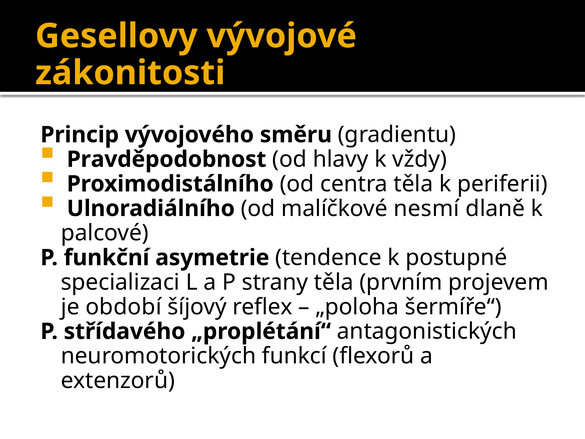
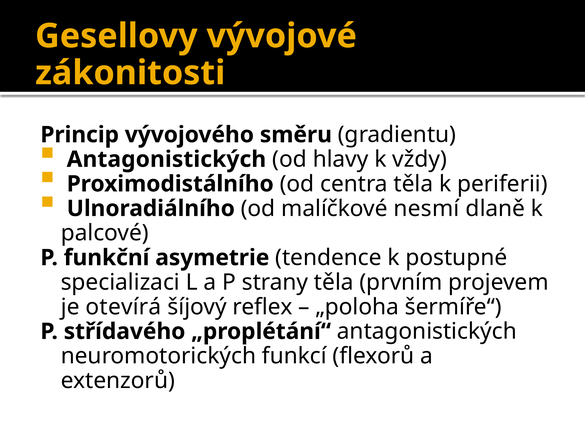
Pravděpodobnost: Pravděpodobnost -> Antagonistických (166, 159)
období: období -> otevírá (123, 307)
